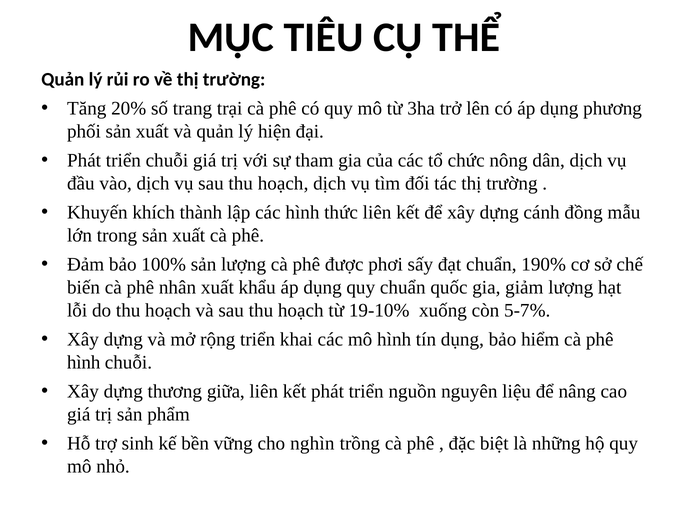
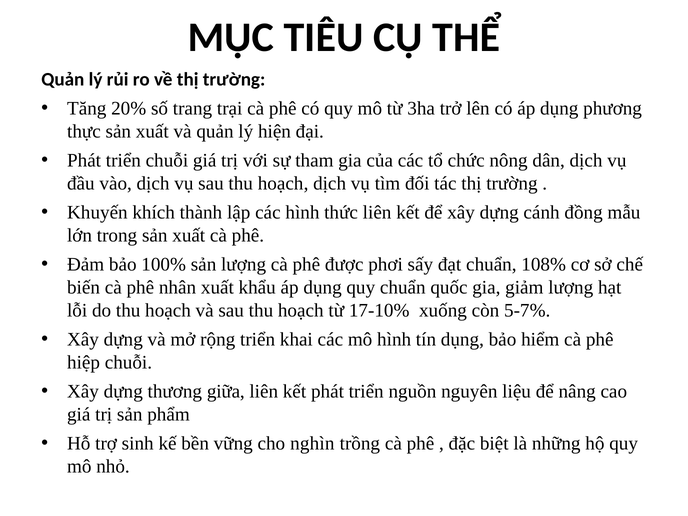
phối: phối -> thực (84, 131)
190%: 190% -> 108% (544, 264)
19-10%: 19-10% -> 17-10% (379, 310)
hình: hình -> hiệp (84, 362)
